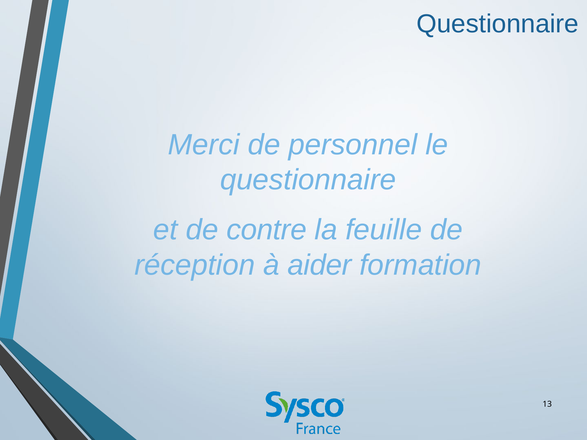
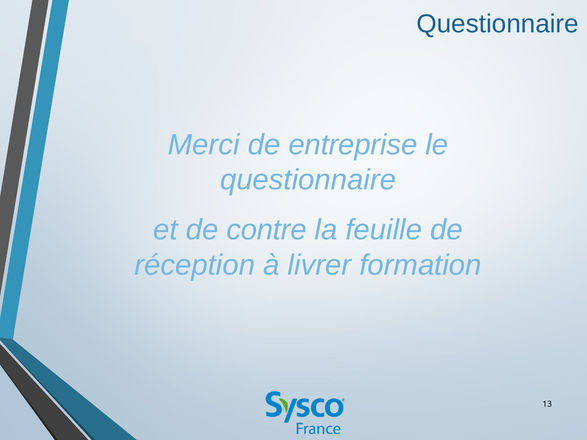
personnel: personnel -> entreprise (353, 145)
aider: aider -> livrer (319, 265)
